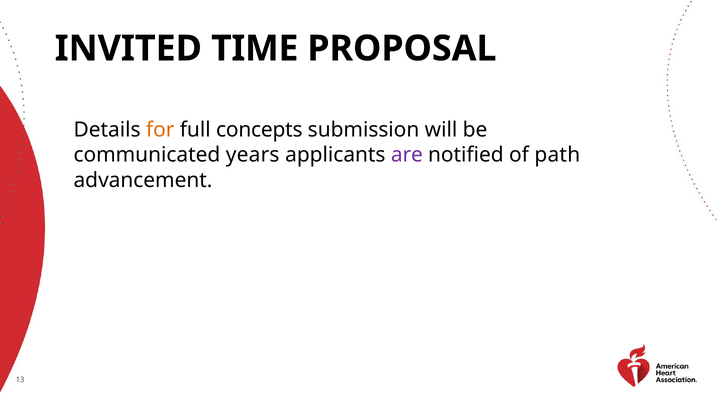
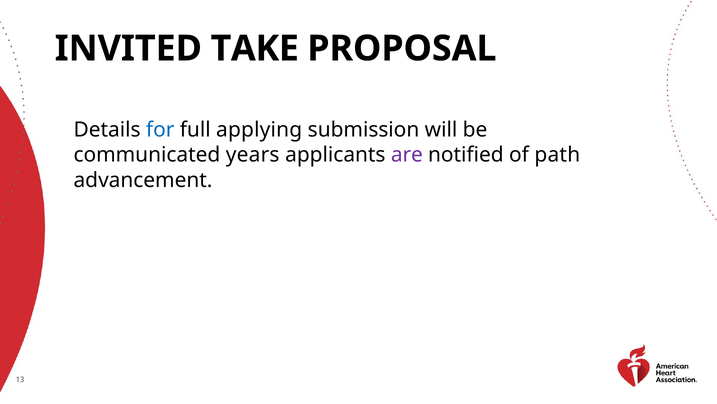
TIME: TIME -> TAKE (255, 48)
for colour: orange -> blue (160, 130)
concepts: concepts -> applying (259, 130)
